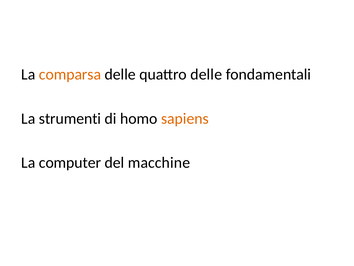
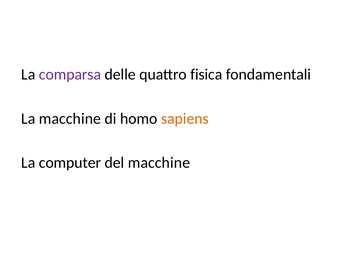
comparsa colour: orange -> purple (70, 74)
quattro delle: delle -> fisica (206, 74)
La strumenti: strumenti -> macchine (70, 118)
